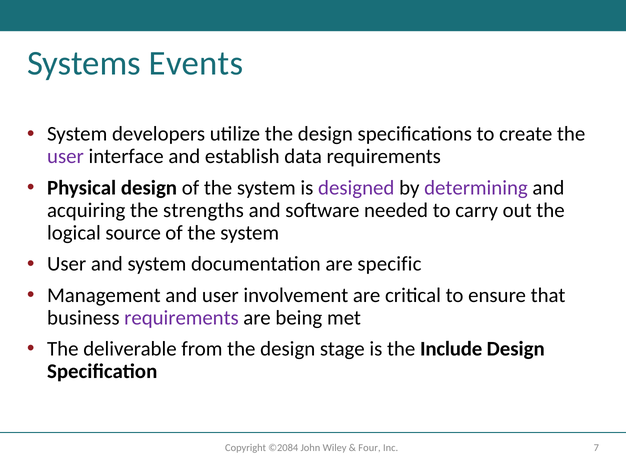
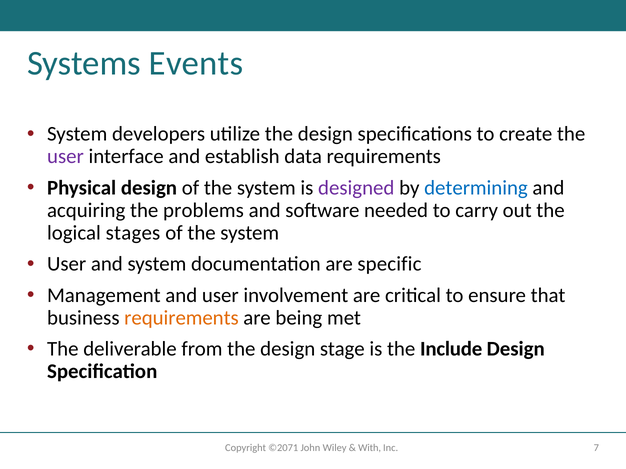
determining colour: purple -> blue (476, 188)
strengths: strengths -> problems (203, 210)
source: source -> stages (133, 233)
requirements colour: purple -> orange (181, 318)
©2084: ©2084 -> ©2071 (283, 448)
Four: Four -> With (370, 448)
